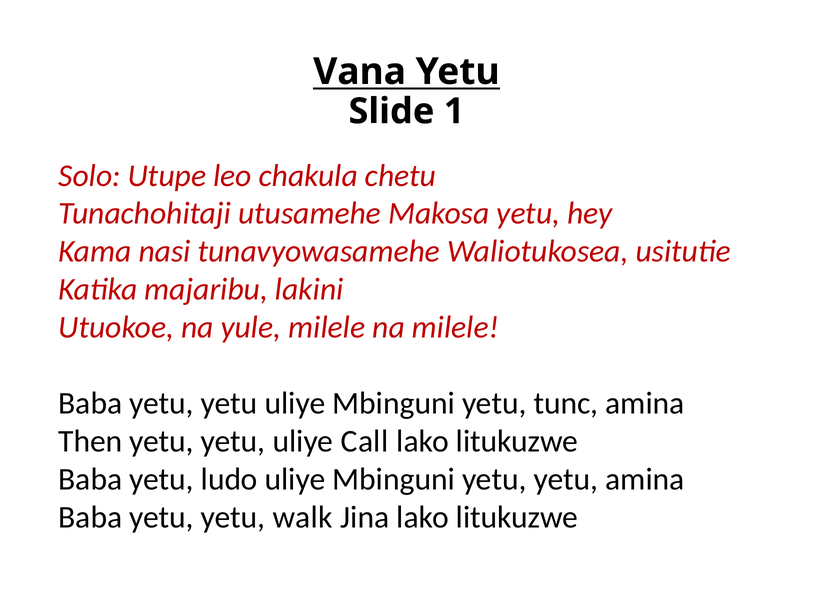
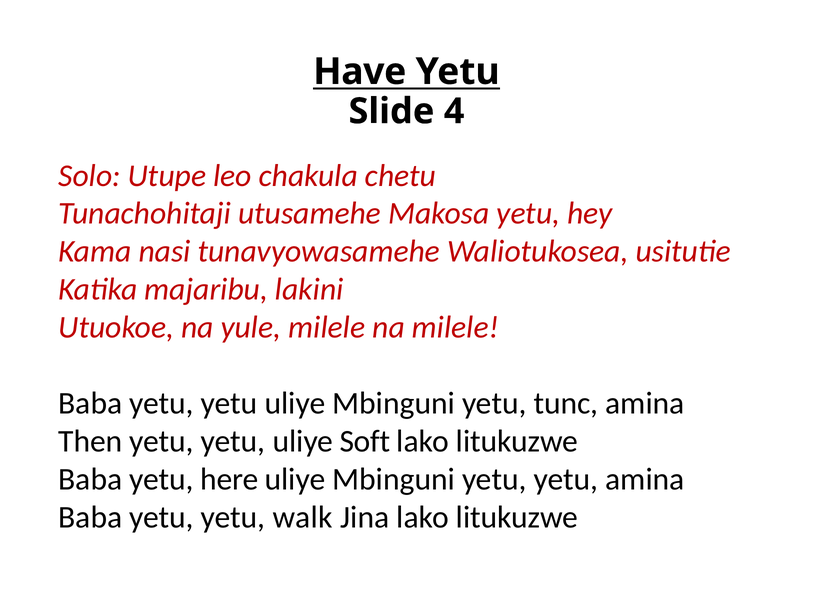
Vana: Vana -> Have (360, 72)
1: 1 -> 4 (454, 111)
Call: Call -> Soft (365, 441)
ludo: ludo -> here (229, 479)
